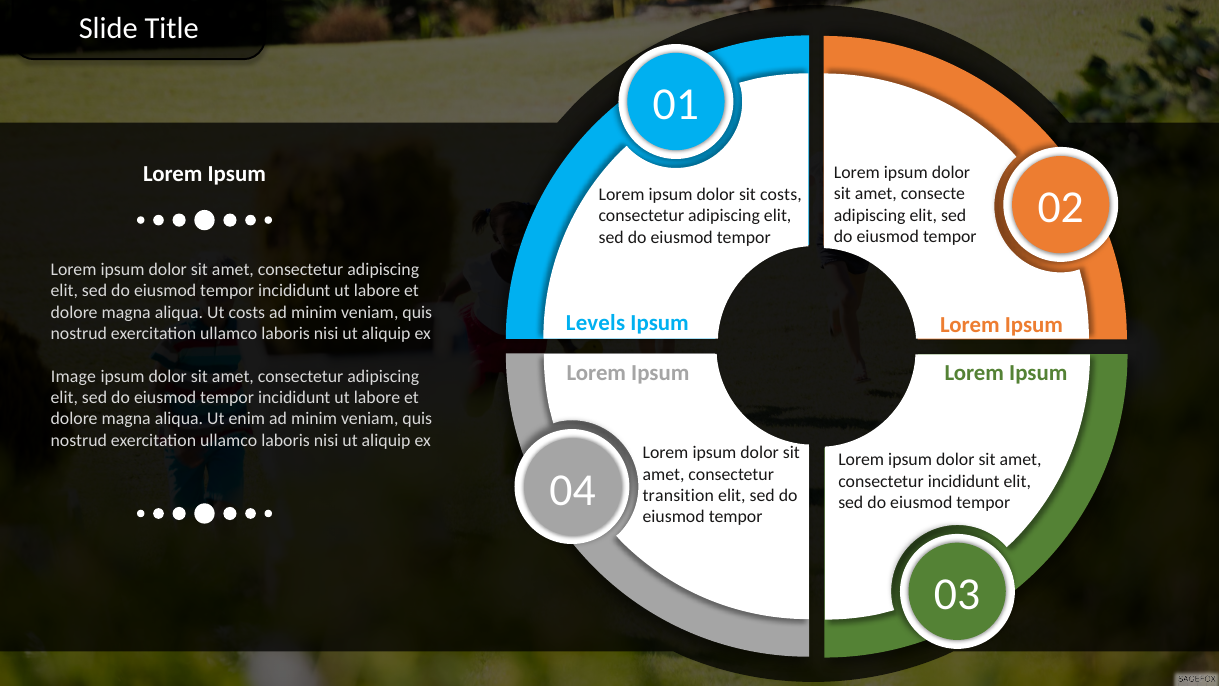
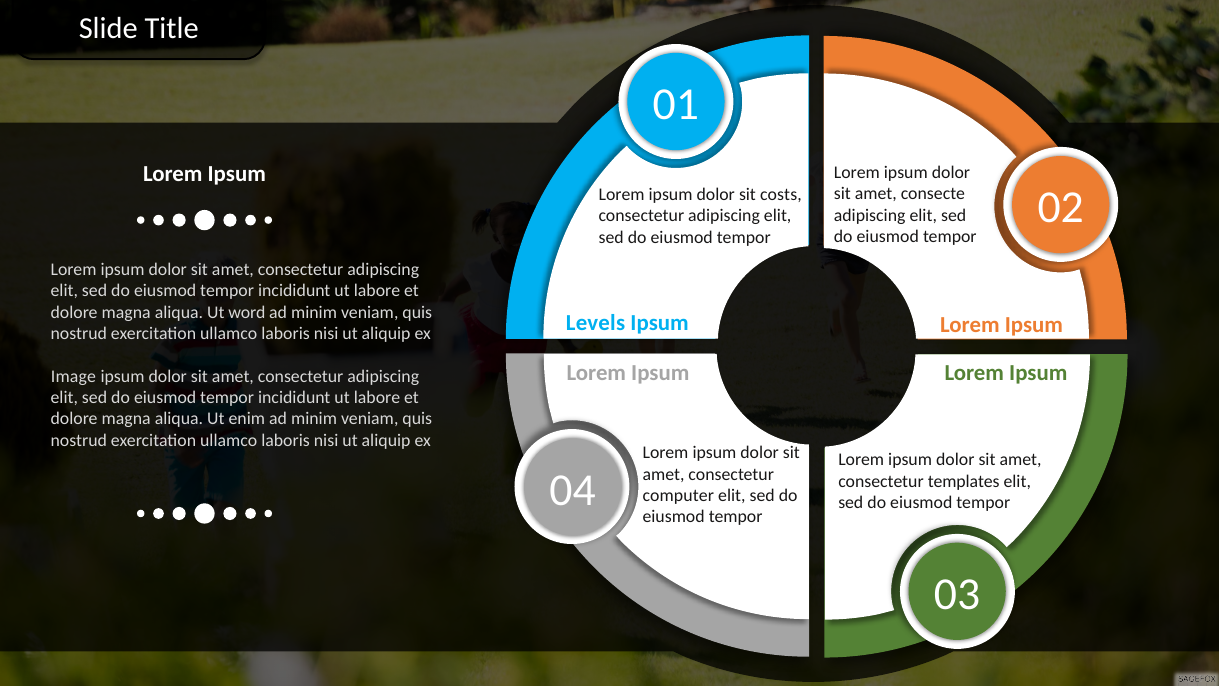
Ut costs: costs -> word (247, 312)
consectetur incididunt: incididunt -> templates (964, 481)
transition: transition -> computer (678, 495)
